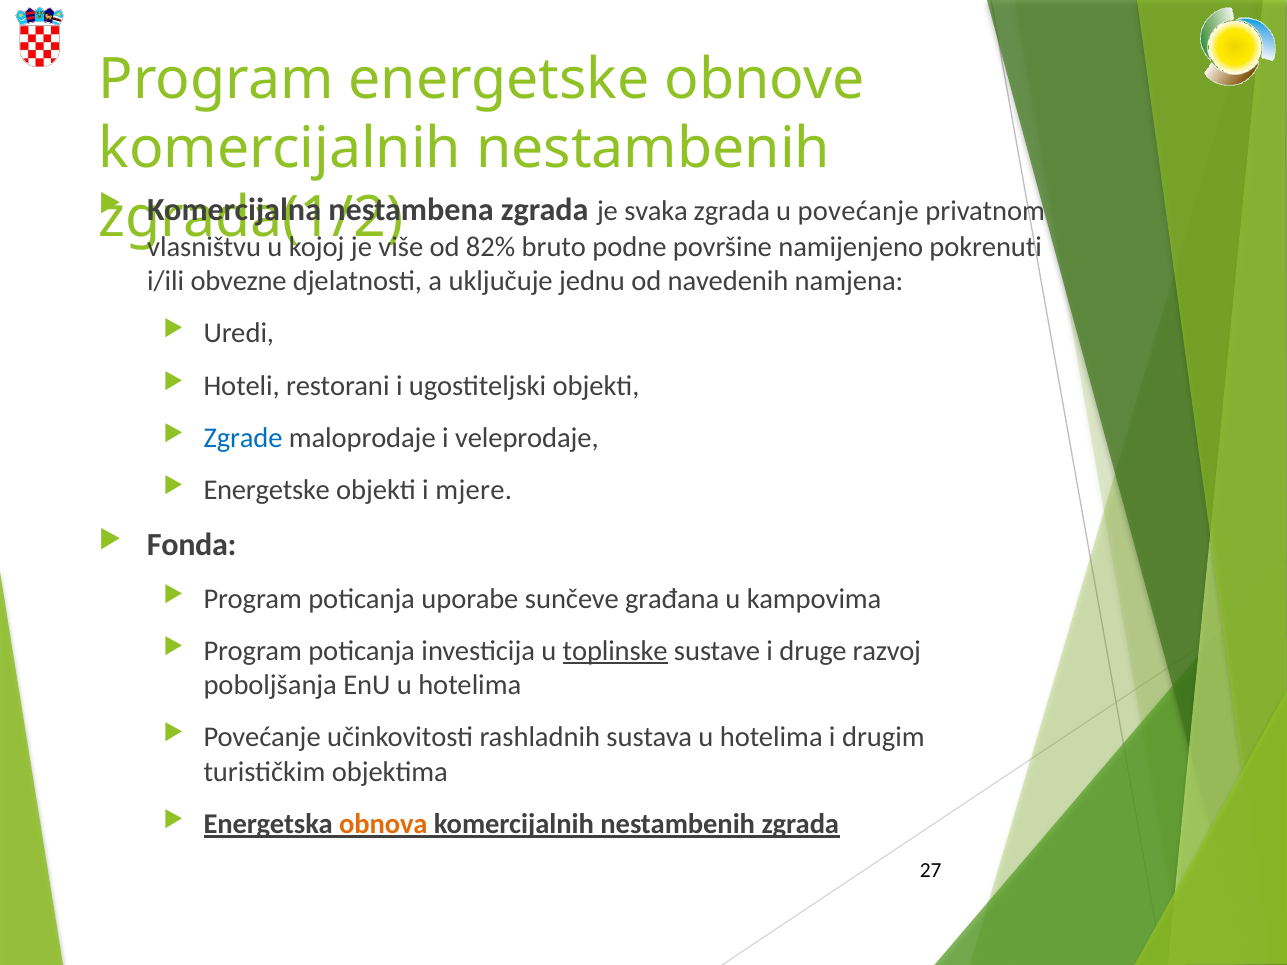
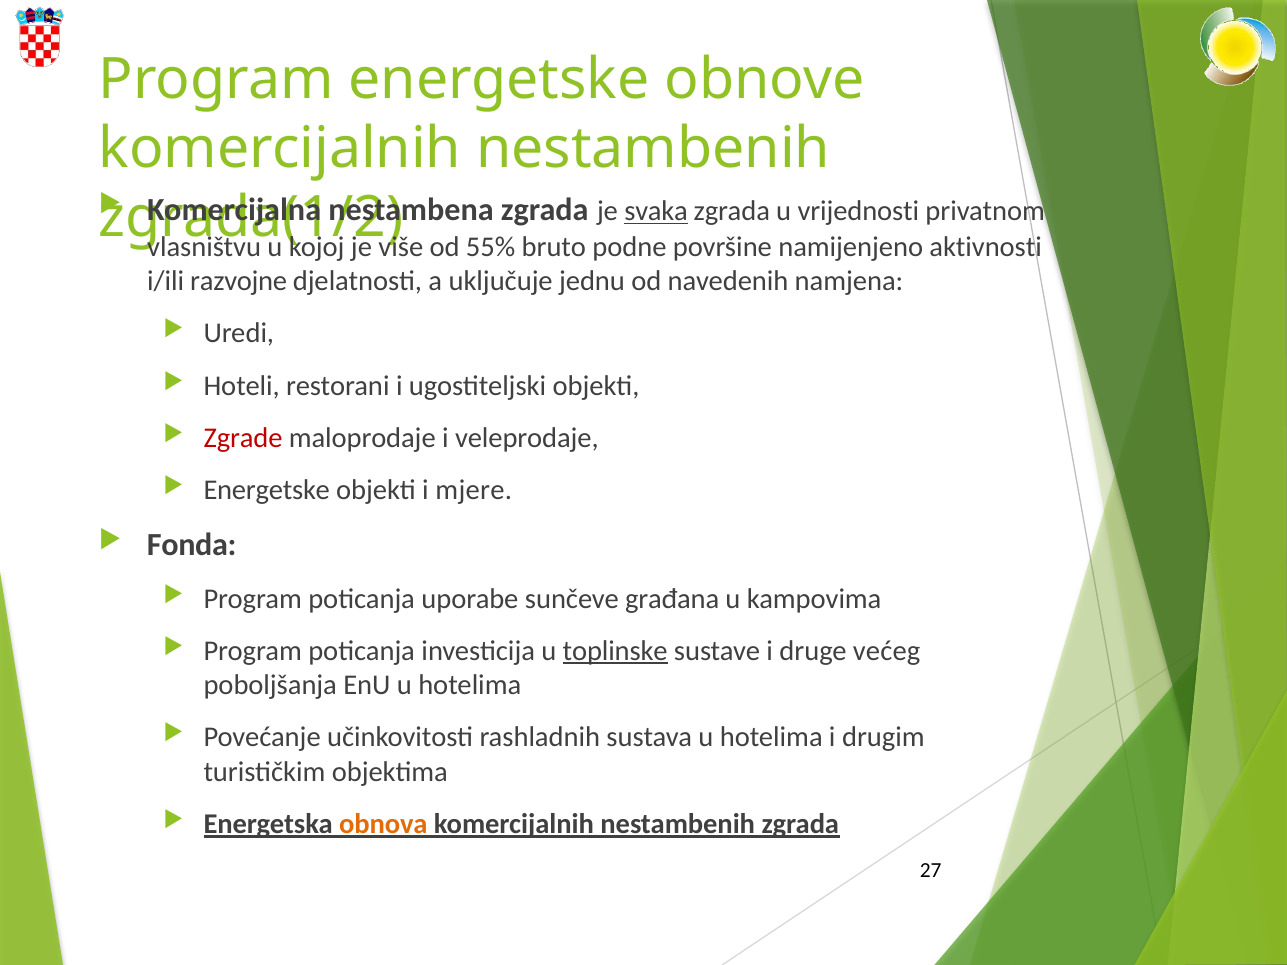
svaka underline: none -> present (656, 211)
u povećanje: povećanje -> vrijednosti (858, 211)
82%: 82% -> 55% (491, 247)
pokrenuti: pokrenuti -> aktivnosti (986, 247)
obvezne: obvezne -> razvojne (239, 281)
Zgrade colour: blue -> red (243, 438)
razvoj: razvoj -> većeg (887, 651)
